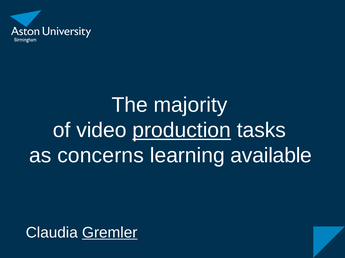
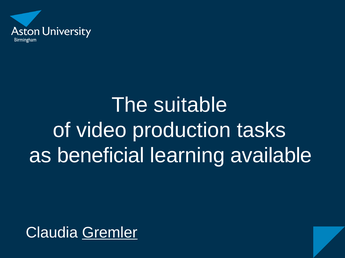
majority: majority -> suitable (190, 105)
production underline: present -> none (182, 131)
concerns: concerns -> beneficial (101, 156)
